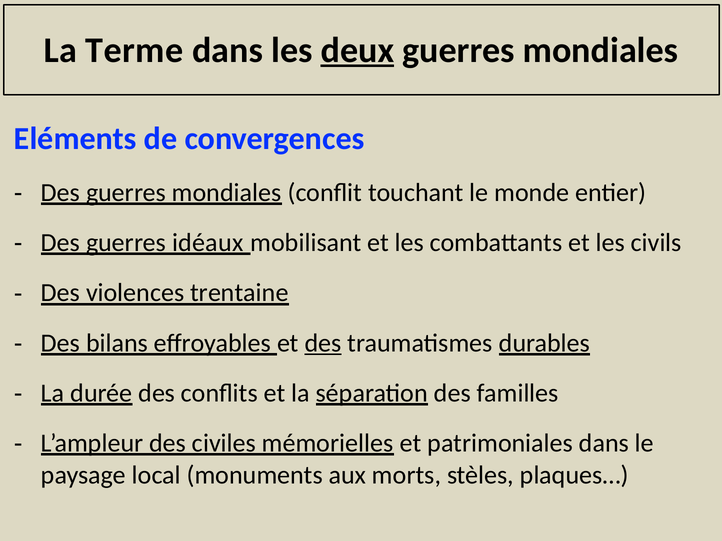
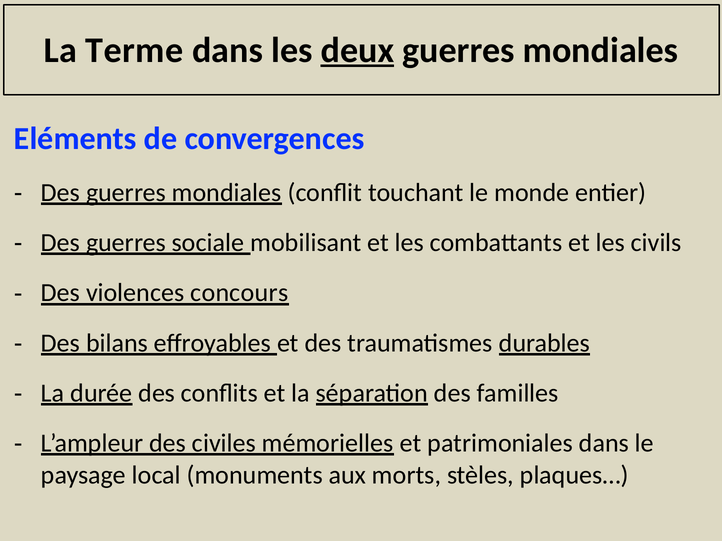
idéaux: idéaux -> sociale (208, 243)
trentaine: trentaine -> concours (239, 293)
des underline: present -> none (323, 343)
